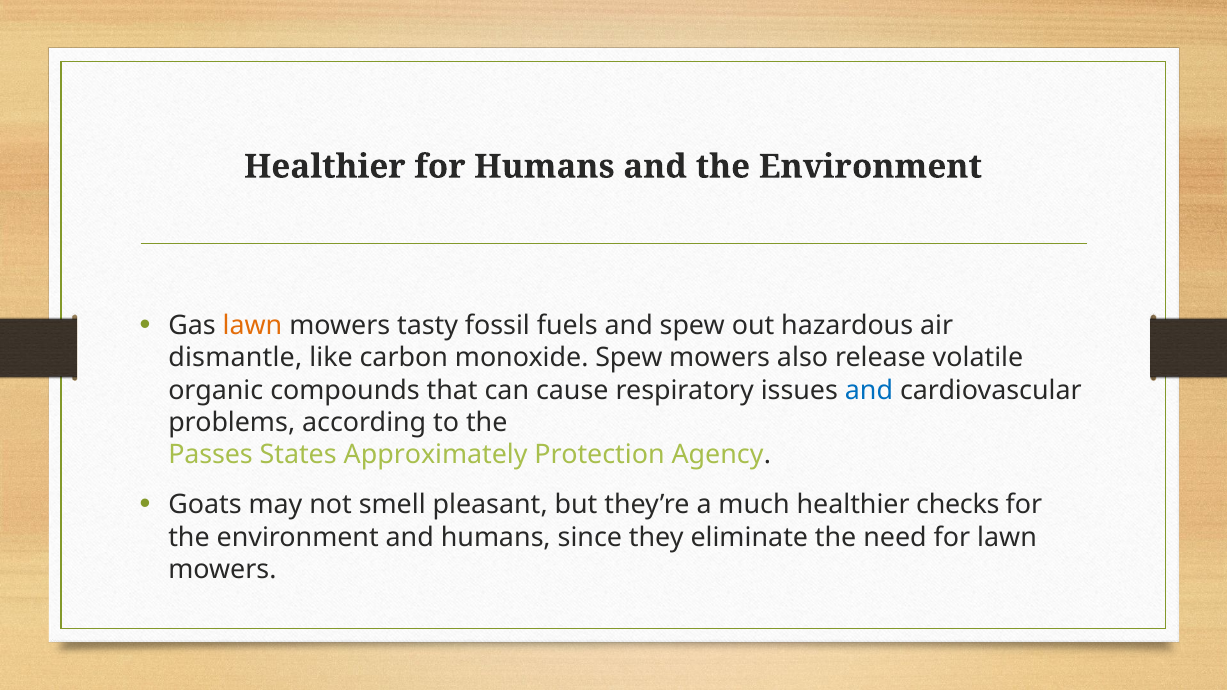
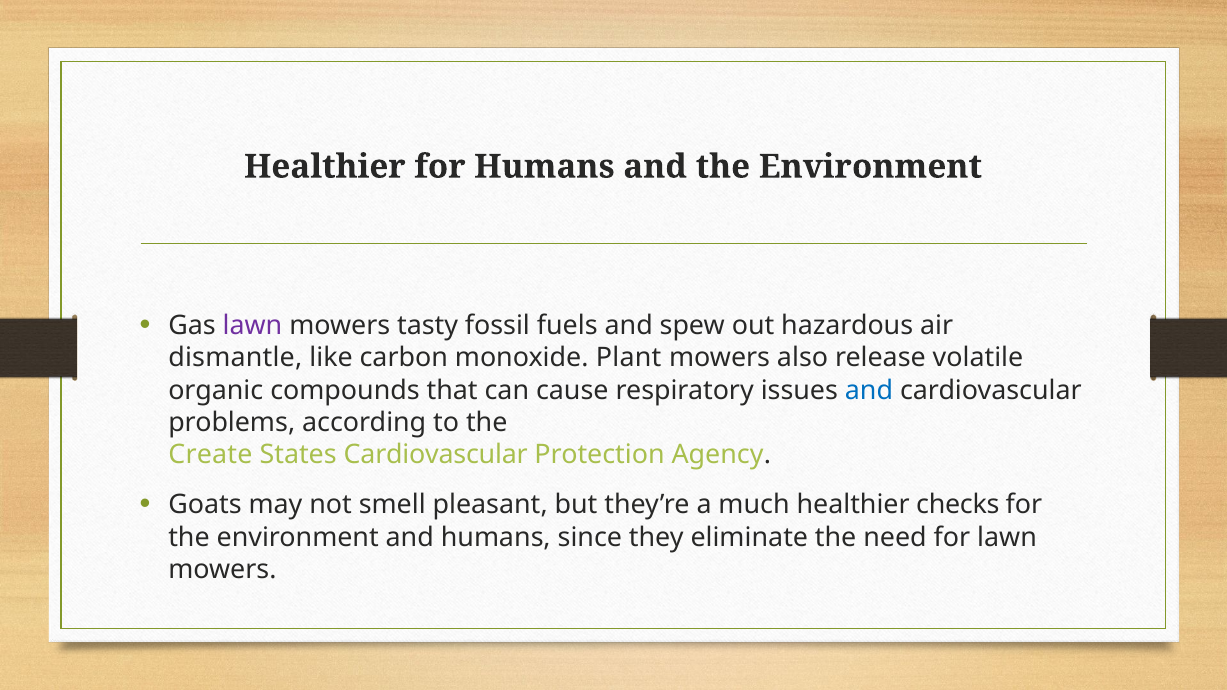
lawn colour: orange -> purple (252, 326)
monoxide Spew: Spew -> Plant (629, 358)
Passes: Passes -> Create (210, 455)
States Approximately: Approximately -> Cardiovascular (436, 455)
